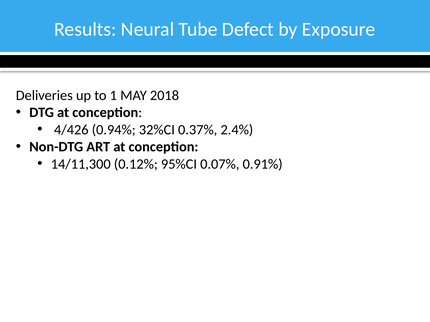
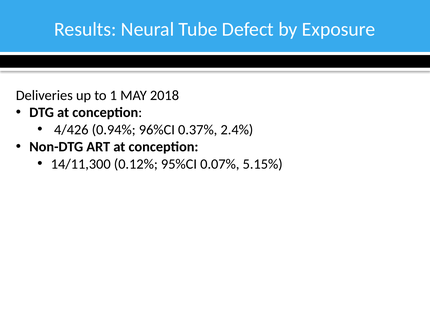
32%CI: 32%CI -> 96%CI (157, 130)
0.91%: 0.91% -> 5.15% (263, 164)
